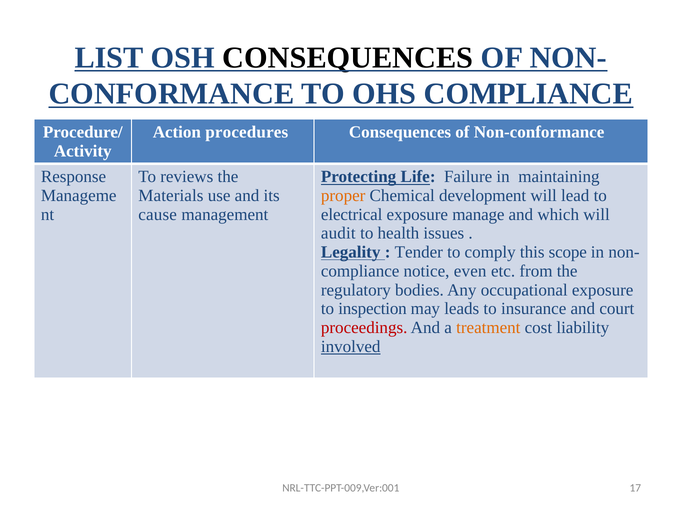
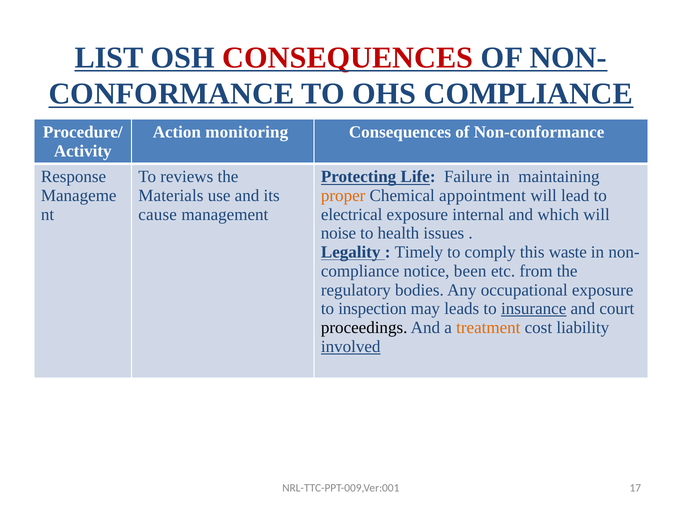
CONSEQUENCES colour: black -> red (348, 58)
procedures: procedures -> monitoring (247, 132)
development: development -> appointment (482, 196)
manage: manage -> internal (478, 215)
audit: audit -> noise (338, 234)
Tender: Tender -> Timely (419, 252)
scope: scope -> waste (568, 252)
even: even -> been (470, 271)
insurance underline: none -> present (534, 309)
proceedings colour: red -> black (364, 328)
